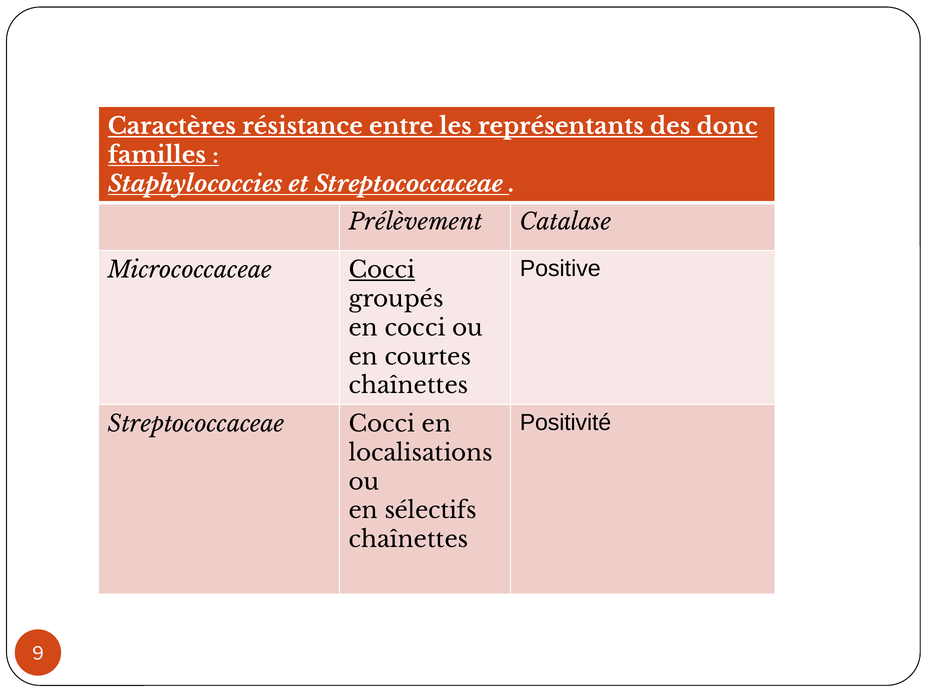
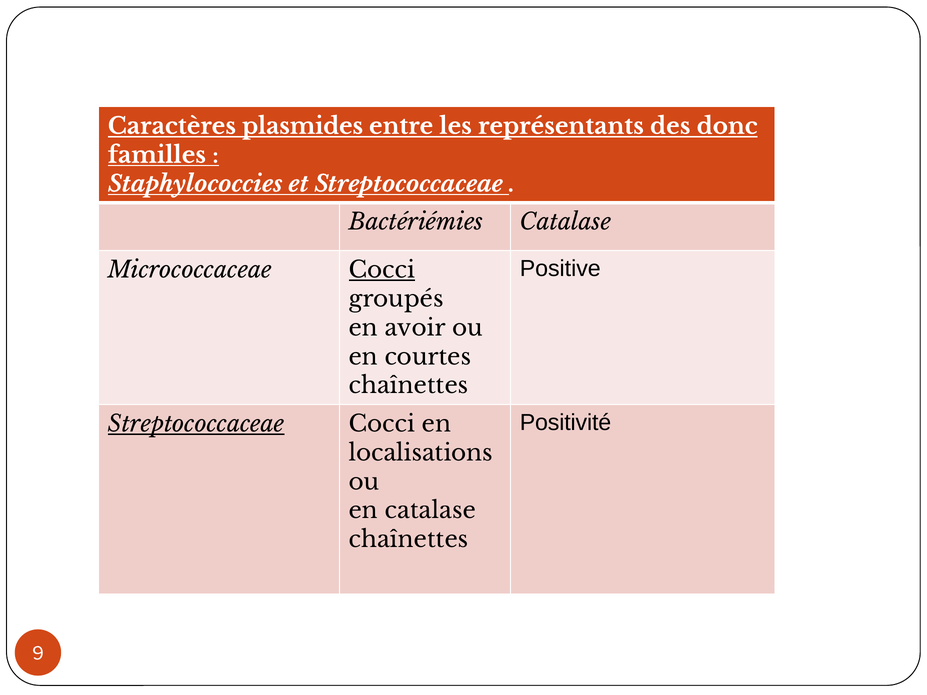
résistance: résistance -> plasmides (303, 126)
Prélèvement: Prélèvement -> Bactériémies (416, 222)
en cocci: cocci -> avoir (415, 328)
Streptococcaceae underline: none -> present (196, 424)
en sélectifs: sélectifs -> catalase (430, 511)
